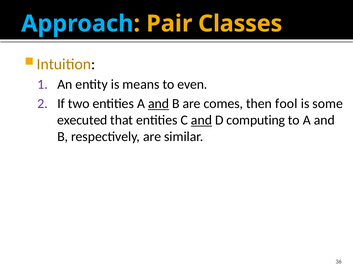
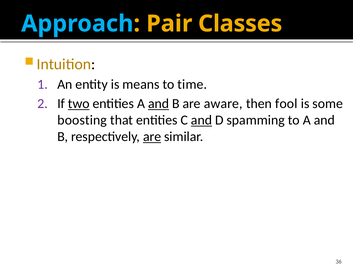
even: even -> time (192, 84)
two underline: none -> present (79, 104)
comes: comes -> aware (223, 104)
executed: executed -> boosting (82, 120)
computing: computing -> spamming (256, 120)
are underline: none -> present (152, 137)
